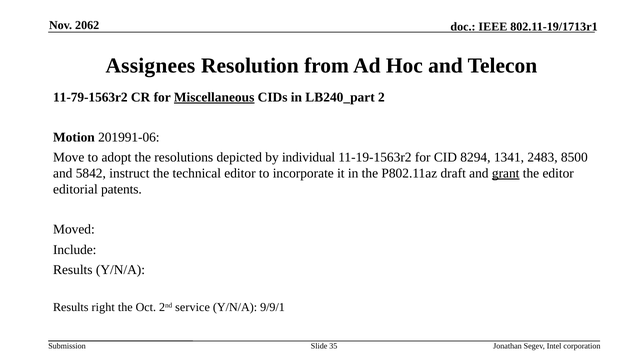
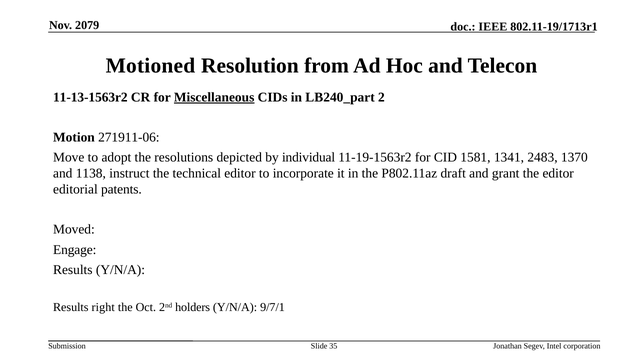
2062: 2062 -> 2079 (87, 26)
Assignees: Assignees -> Motioned (150, 66)
11-79-1563r2: 11-79-1563r2 -> 11-13-1563r2 (90, 97)
201991-06: 201991-06 -> 271911-06 (129, 138)
8294: 8294 -> 1581 (475, 158)
8500: 8500 -> 1370 (574, 158)
5842: 5842 -> 1138 (91, 174)
grant underline: present -> none (506, 174)
Include: Include -> Engage (75, 250)
service: service -> holders (193, 308)
9/9/1: 9/9/1 -> 9/7/1 (272, 308)
